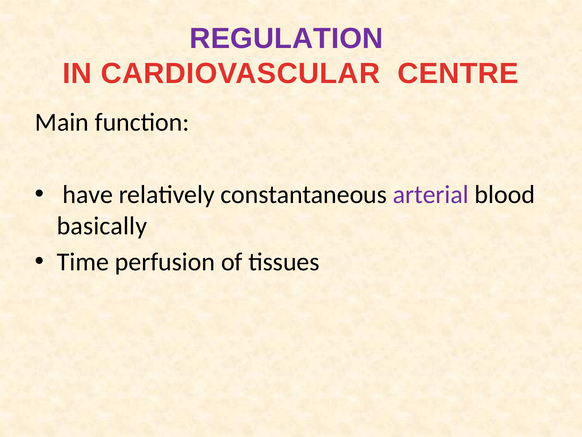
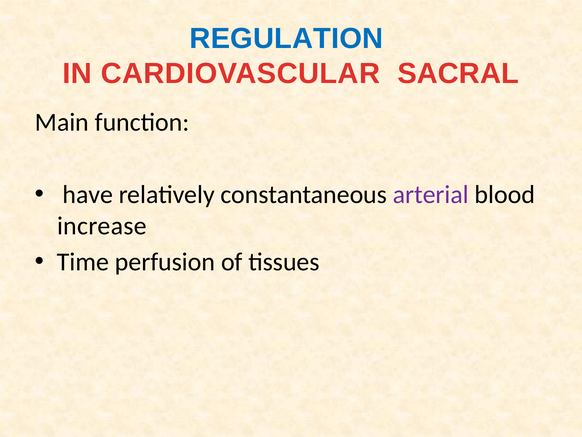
REGULATION colour: purple -> blue (286, 38)
CENTRE: CENTRE -> SACRAL (458, 73)
basically: basically -> increase (102, 226)
